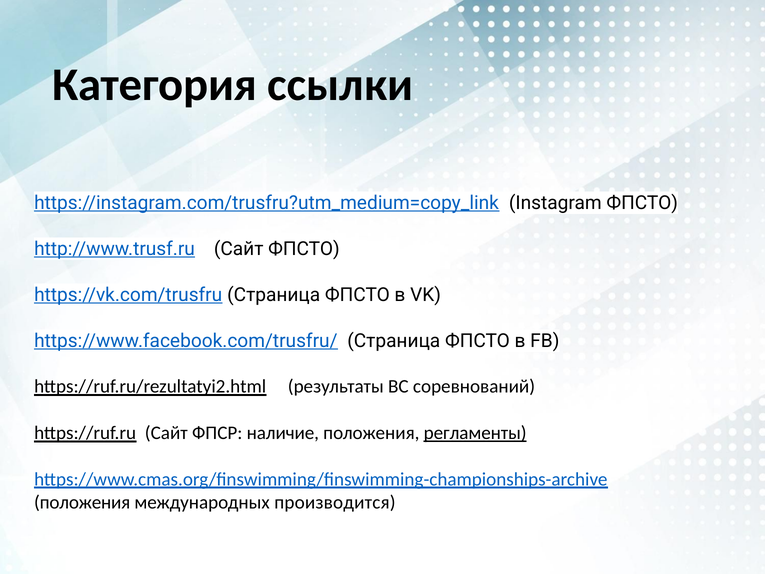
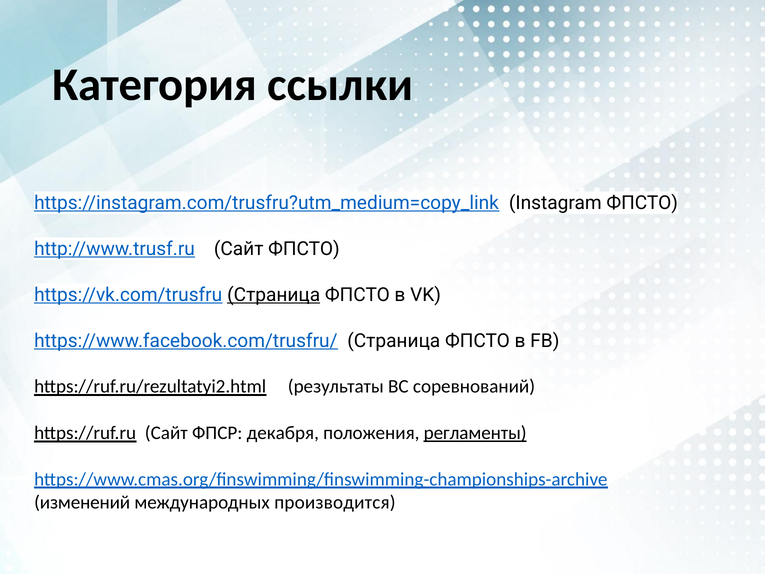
Страница underline: none -> present (274, 295)
наличие: наличие -> декабря (283, 433)
положения: положения -> изменений (82, 502)
